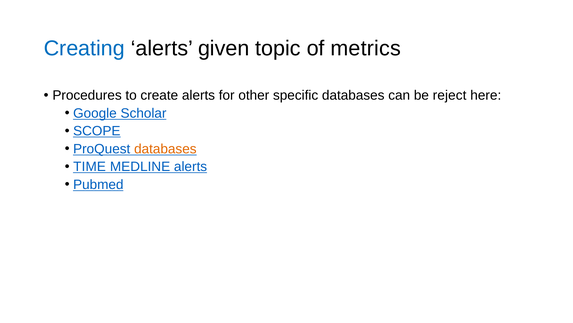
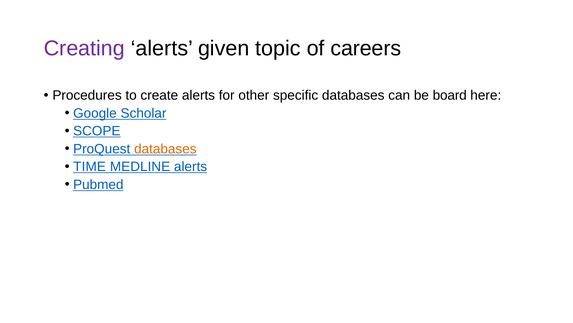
Creating colour: blue -> purple (84, 48)
metrics: metrics -> careers (366, 48)
reject: reject -> board (450, 95)
